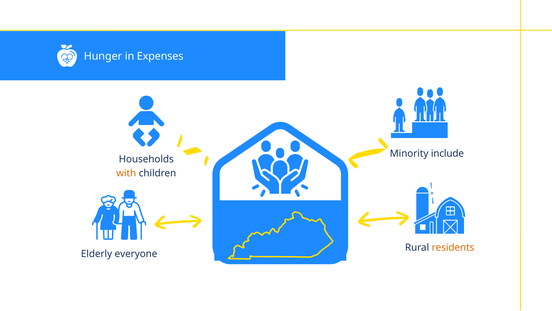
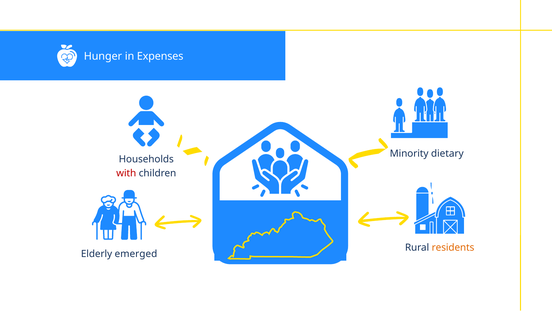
include: include -> dietary (447, 153)
with colour: orange -> red (126, 173)
everyone: everyone -> emerged (136, 253)
